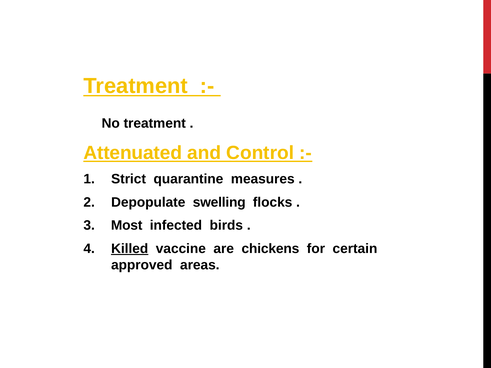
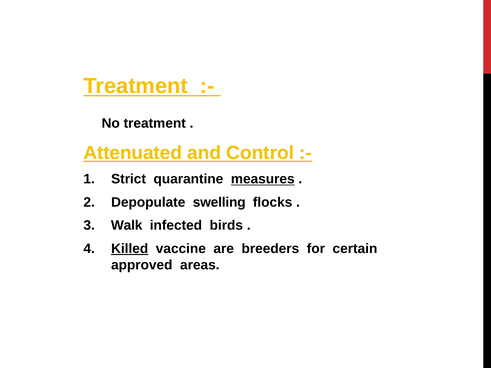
measures underline: none -> present (263, 179)
Most: Most -> Walk (127, 226)
chickens: chickens -> breeders (270, 249)
